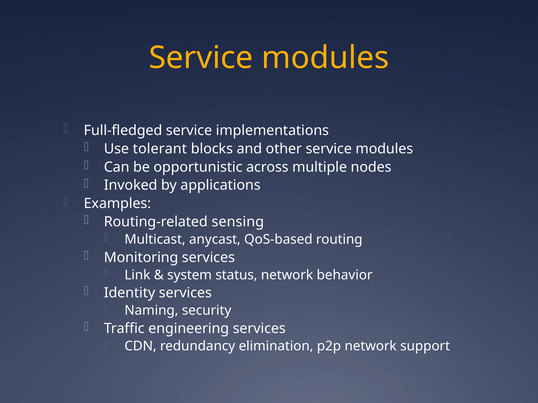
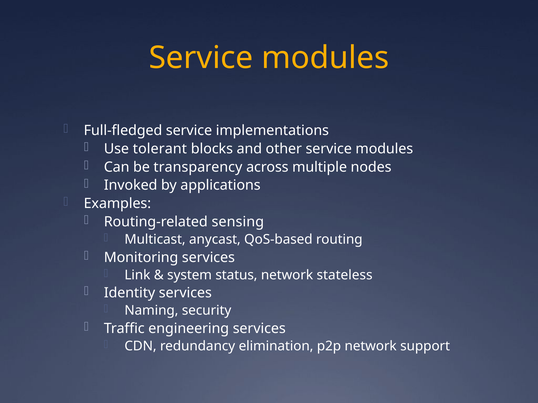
opportunistic: opportunistic -> transparency (198, 167)
behavior: behavior -> stateless (345, 275)
